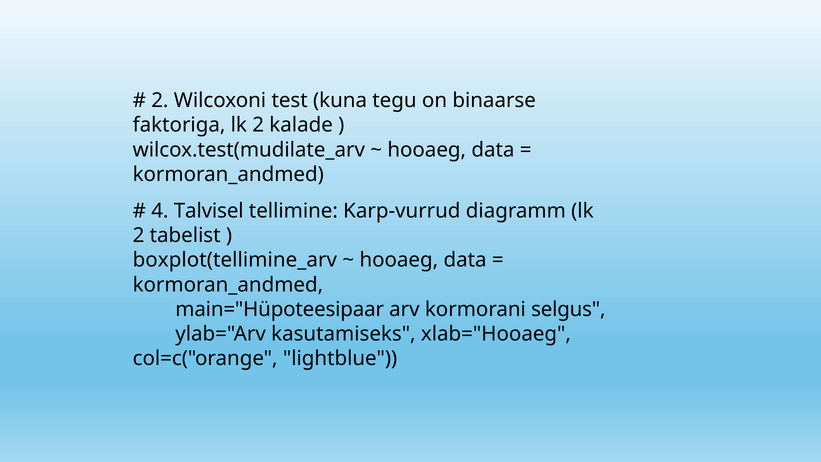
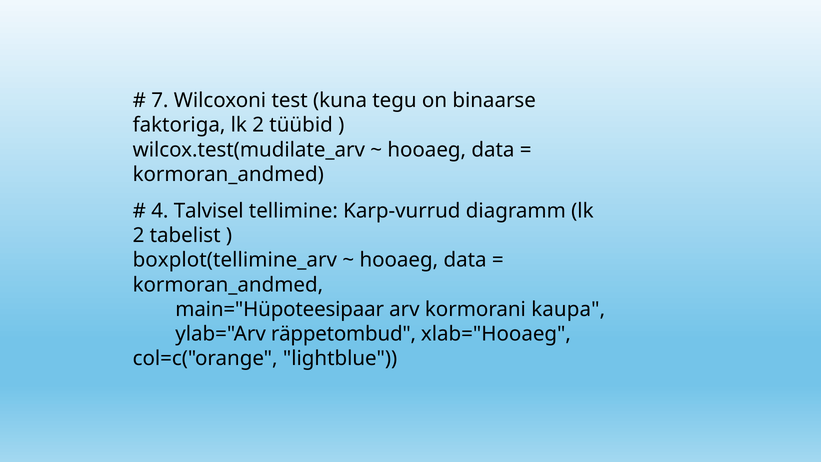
2: 2 -> 7 (160, 100)
kalade: kalade -> tüübid (301, 125)
selgus: selgus -> kaupa (568, 309)
kasutamiseks: kasutamiseks -> räppetombud (344, 334)
